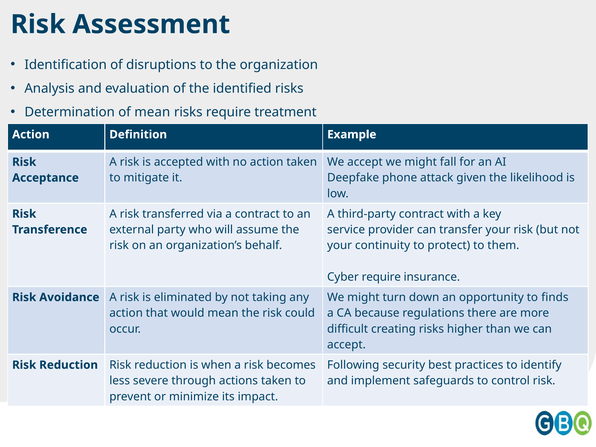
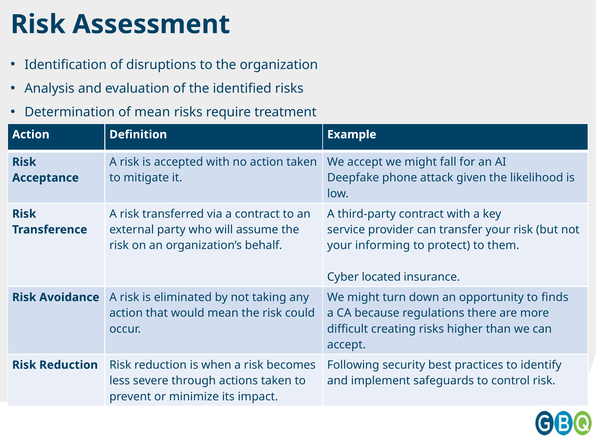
continuity: continuity -> informing (383, 245)
Cyber require: require -> located (381, 277)
